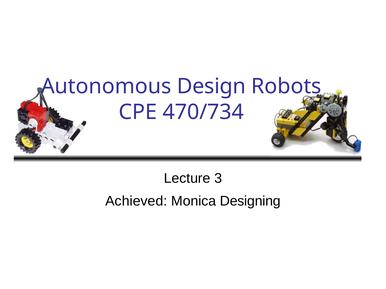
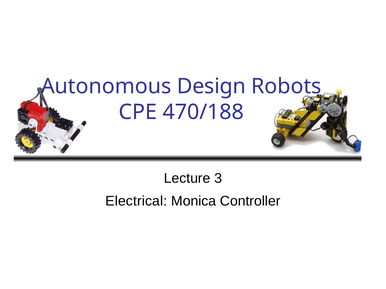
470/734: 470/734 -> 470/188 (203, 112)
Achieved: Achieved -> Electrical (136, 202)
Designing: Designing -> Controller (250, 202)
